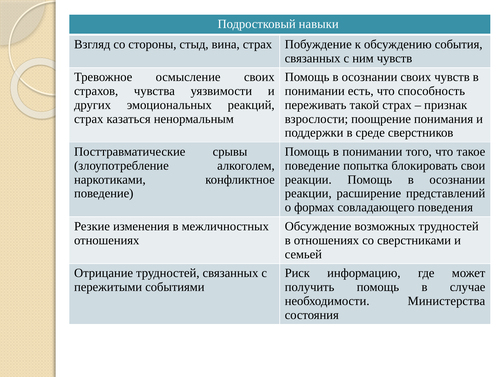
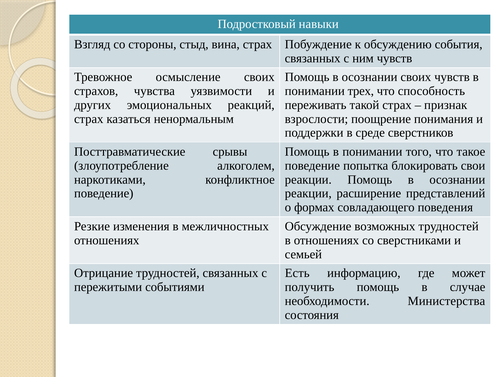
есть: есть -> трех (361, 91)
Риск: Риск -> Есть (297, 273)
